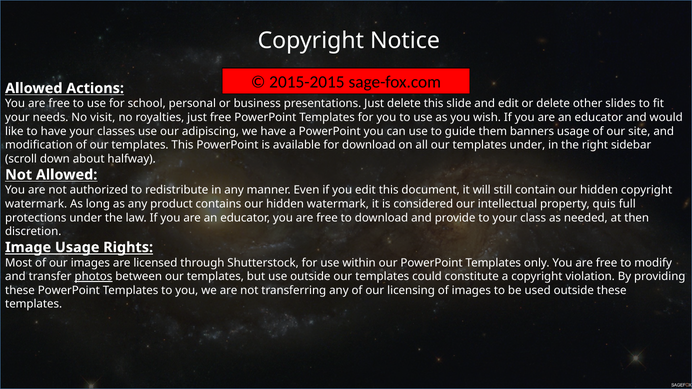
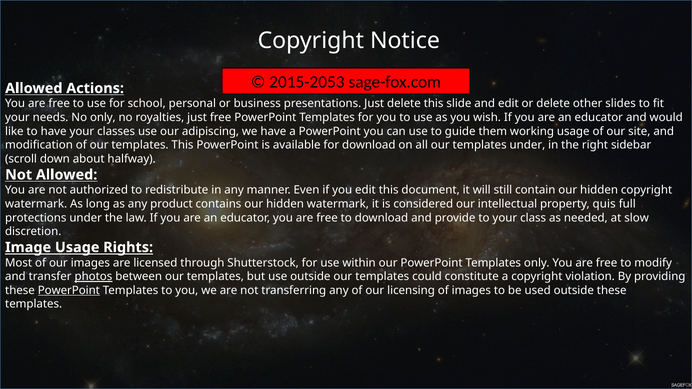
2015-2015: 2015-2015 -> 2015-2053 (307, 82)
No visit: visit -> only (103, 118)
banners: banners -> working (532, 131)
then: then -> slow (637, 218)
PowerPoint underline: none -> present (69, 291)
